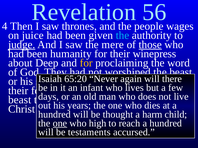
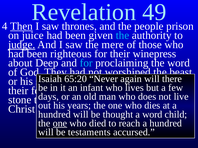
56: 56 -> 49 (154, 12)
Then underline: none -> present (21, 26)
wages: wages -> prison (180, 26)
those underline: present -> none (150, 45)
humanity: humanity -> righteous (71, 54)
for colour: yellow -> light blue (86, 63)
beast: beast -> stone (20, 100)
a harm: harm -> word (152, 115)
high: high -> died (98, 124)
